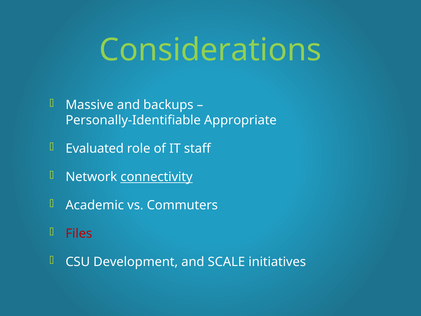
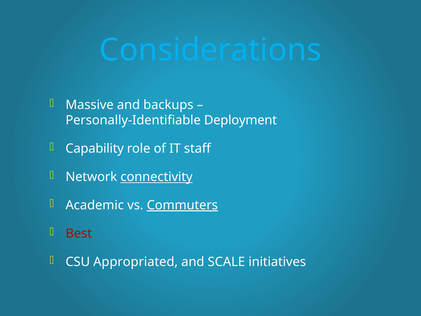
Considerations colour: light green -> light blue (211, 50)
Appropriate: Appropriate -> Deployment (240, 120)
Evaluated: Evaluated -> Capability (95, 149)
Commuters underline: none -> present (182, 205)
Files: Files -> Best (79, 233)
Development: Development -> Appropriated (136, 262)
